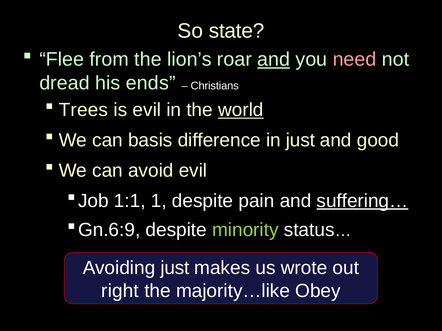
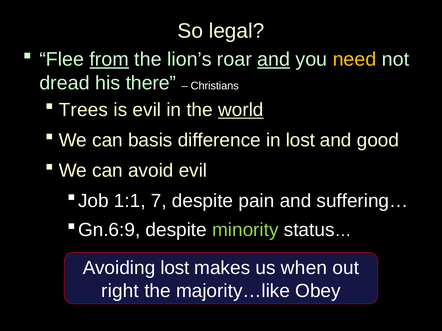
state: state -> legal (237, 31)
from underline: none -> present (109, 60)
need colour: pink -> yellow (355, 60)
ends: ends -> there (151, 83)
in just: just -> lost (300, 140)
1: 1 -> 7 (159, 201)
suffering… underline: present -> none (362, 201)
Avoiding just: just -> lost (175, 268)
wrote: wrote -> when (304, 268)
